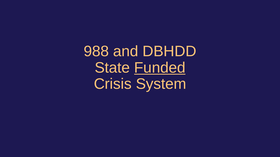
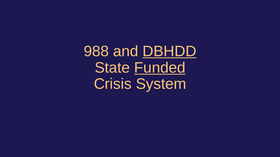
DBHDD underline: none -> present (169, 52)
